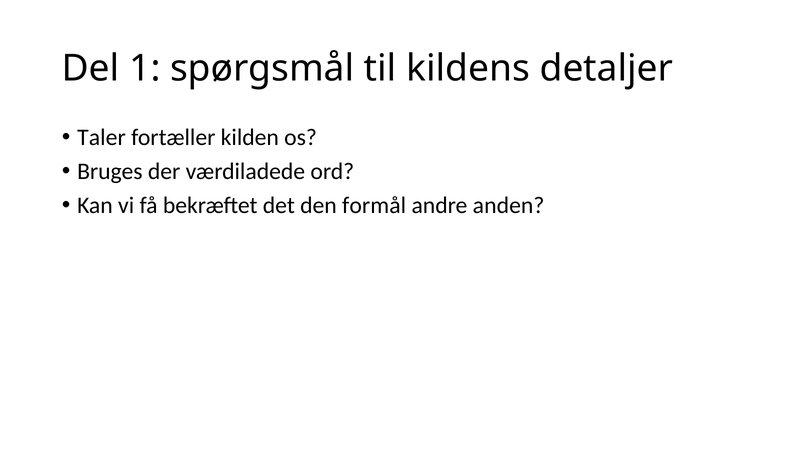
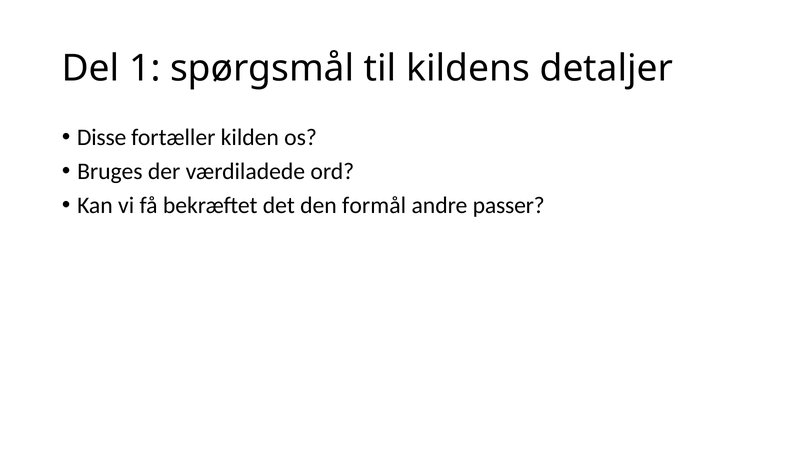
Taler: Taler -> Disse (102, 137)
anden: anden -> passer (509, 205)
